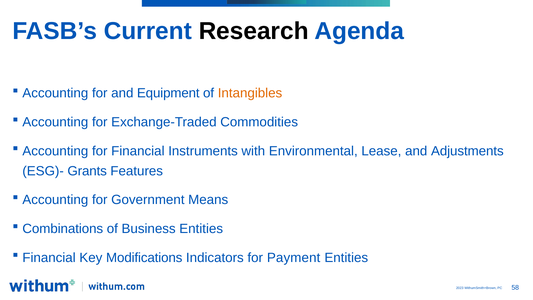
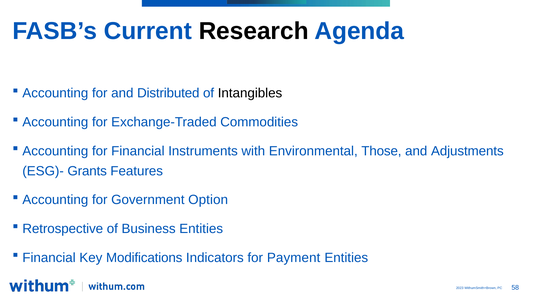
Equipment: Equipment -> Distributed (168, 93)
Intangibles colour: orange -> black (250, 93)
Lease: Lease -> Those (381, 151)
Means: Means -> Option (208, 200)
Combinations: Combinations -> Retrospective (63, 229)
